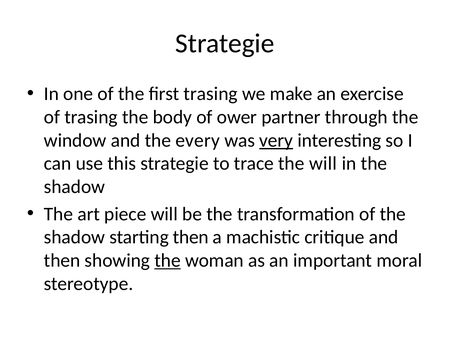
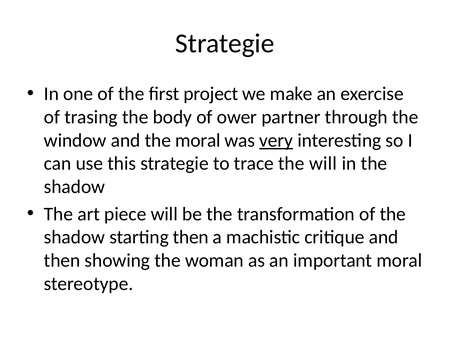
first trasing: trasing -> project (211, 94)
the every: every -> moral (198, 141)
the underline: present -> none (168, 261)
